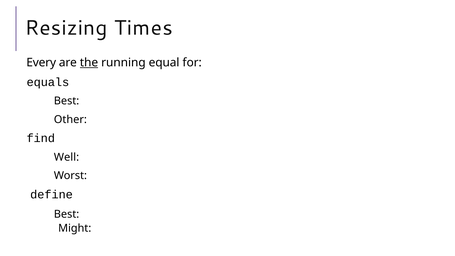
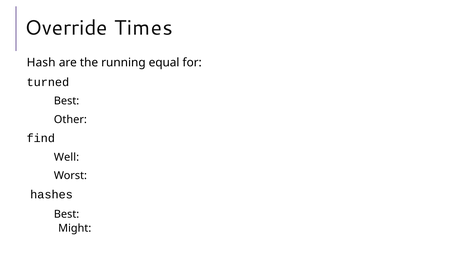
Resizing: Resizing -> Override (66, 28)
Every: Every -> Hash (41, 63)
the underline: present -> none (89, 63)
equals: equals -> turned (48, 82)
define: define -> hashes (52, 195)
